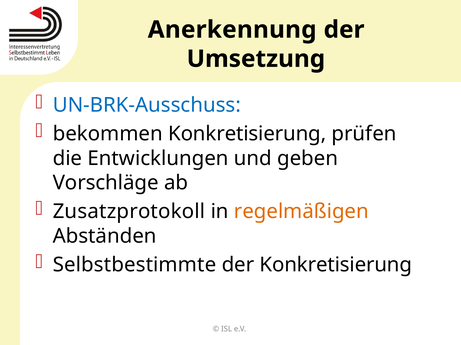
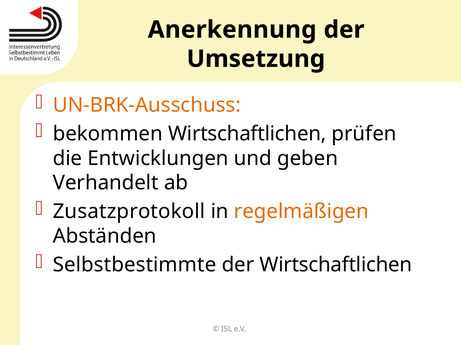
UN-BRK-Ausschuss colour: blue -> orange (147, 105)
bekommen Konkretisierung: Konkretisierung -> Wirtschaftlichen (247, 134)
Vorschläge: Vorschläge -> Verhandelt (106, 183)
der Konkretisierung: Konkretisierung -> Wirtschaftlichen (336, 265)
